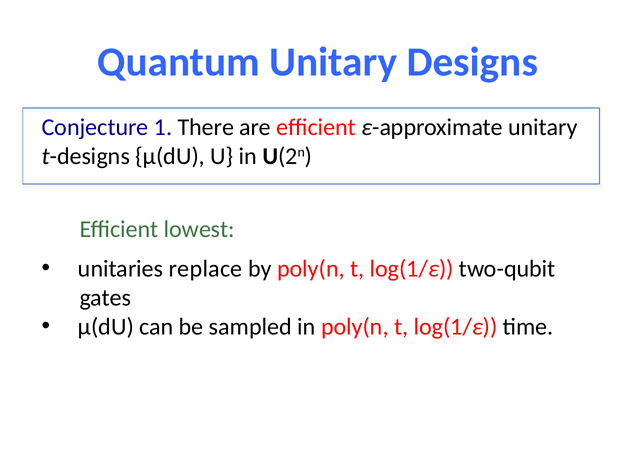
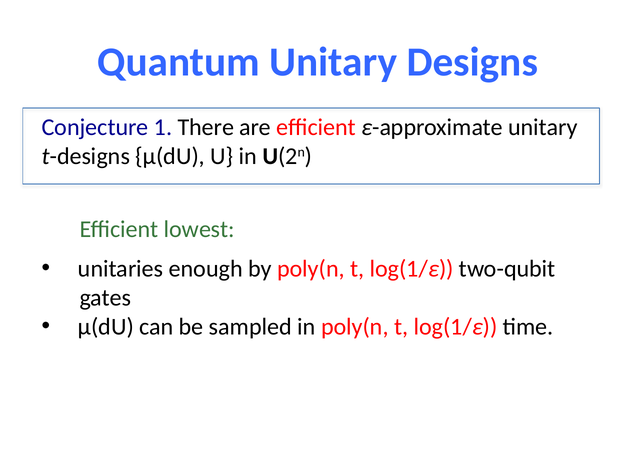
replace: replace -> enough (206, 269)
